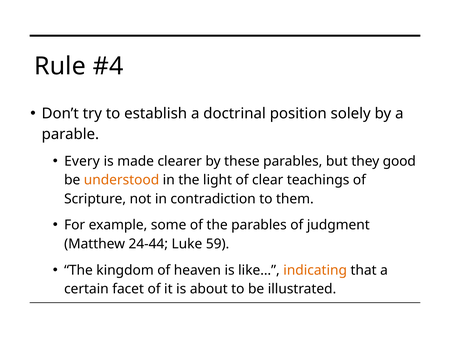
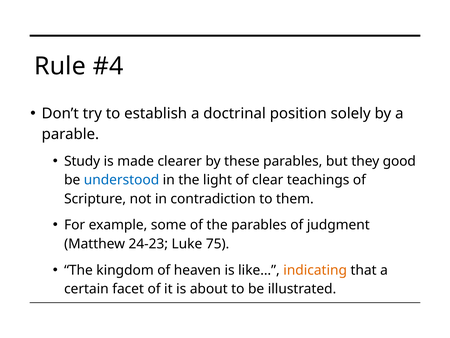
Every: Every -> Study (82, 161)
understood colour: orange -> blue (122, 180)
24-44: 24-44 -> 24-23 (148, 244)
59: 59 -> 75 (218, 244)
